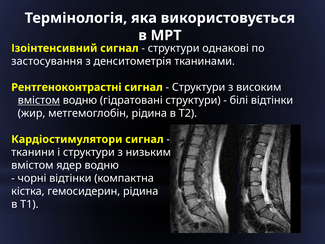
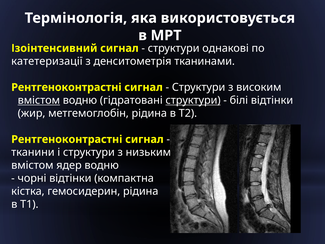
застосування: застосування -> катетеризації (47, 61)
структури underline: none -> present (193, 100)
Кардіостимулятори: Кардіостимулятори -> Рентгеноконтрастні (67, 139)
